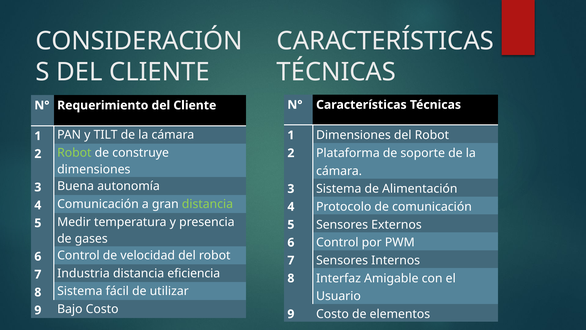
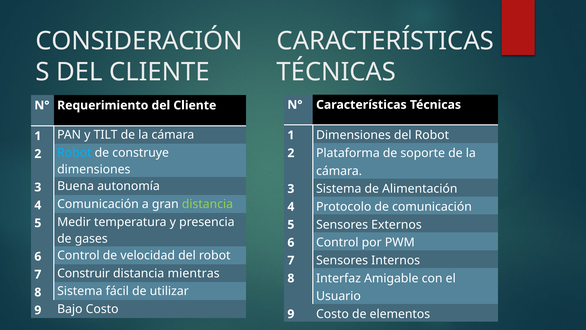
Robot colour: light green -> light blue (74, 153)
Industria: Industria -> Construir (84, 273)
eficiencia: eficiencia -> mientras (194, 273)
